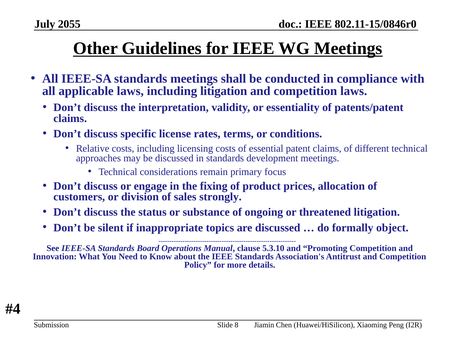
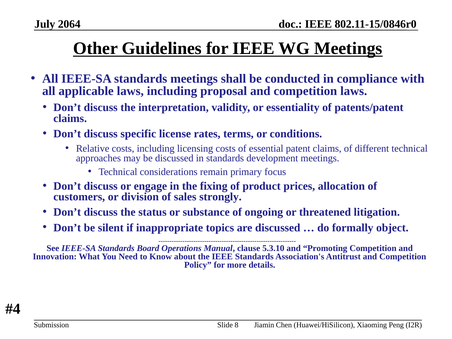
2055: 2055 -> 2064 (69, 24)
including litigation: litigation -> proposal (224, 91)
